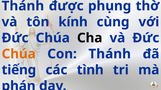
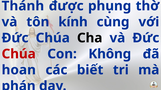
Chúa colour: orange -> red (19, 54)
Con Thánh: Thánh -> Không (110, 54)
tiếng: tiếng -> hoan (19, 70)
tình: tình -> biết (90, 70)
